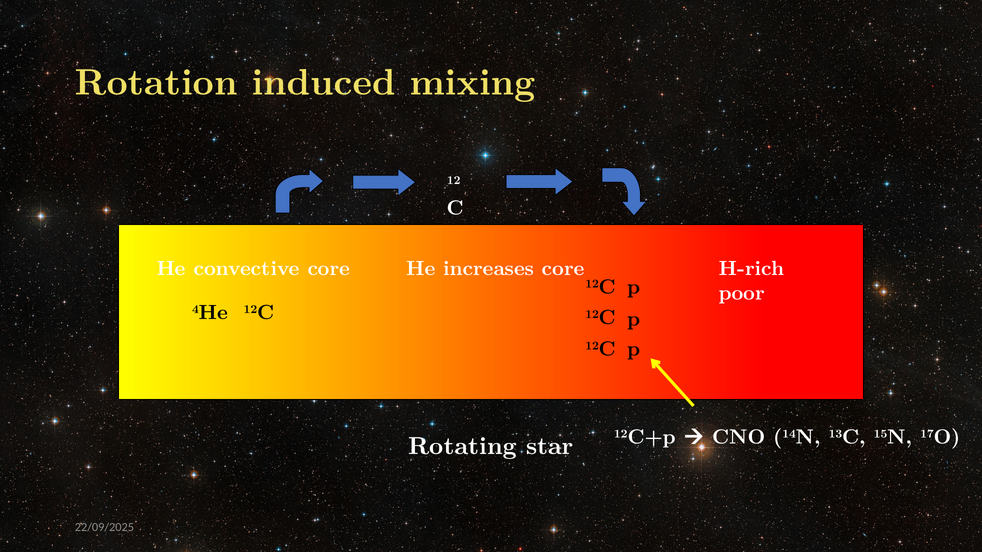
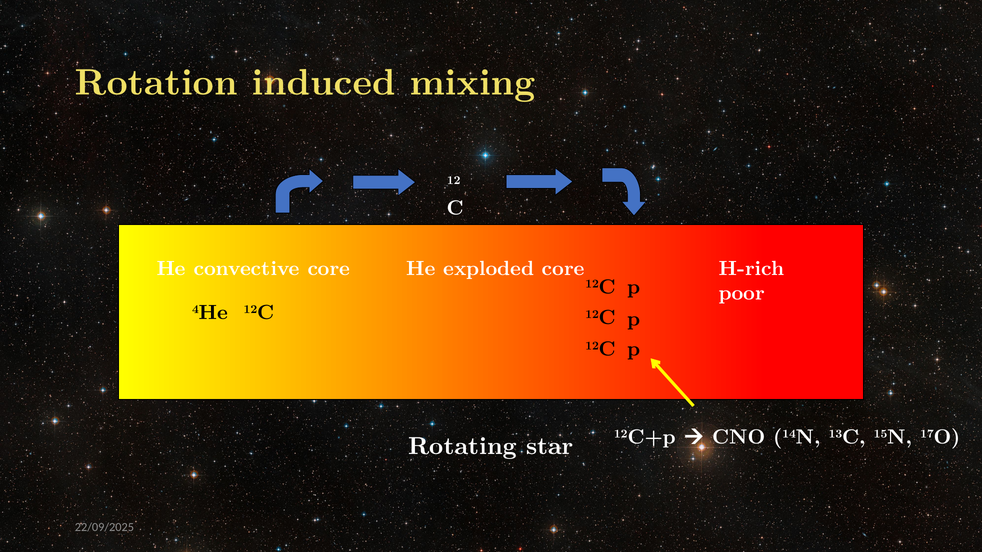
increases: increases -> exploded (489, 269)
